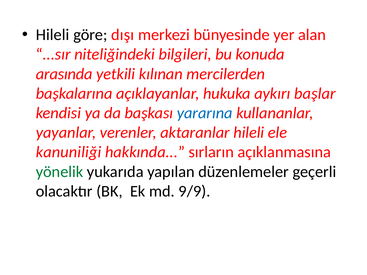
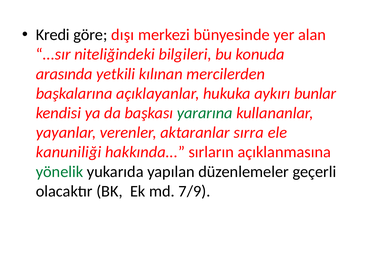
Hileli: Hileli -> Kredi (53, 35)
başlar: başlar -> bunlar (315, 94)
yararına colour: blue -> green (205, 113)
aktaranlar hileli: hileli -> sırra (249, 133)
9/9: 9/9 -> 7/9 (194, 191)
